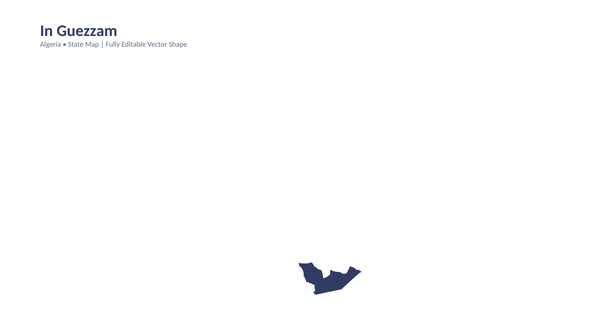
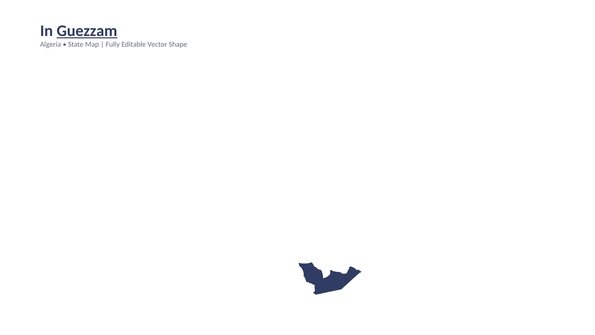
Guezzam underline: none -> present (87, 31)
